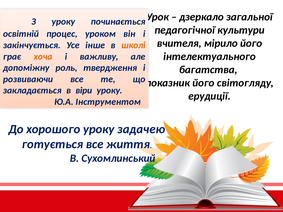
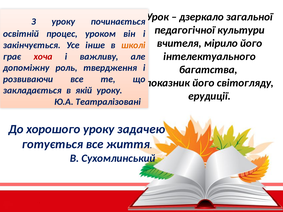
хоча colour: orange -> red (43, 57)
віри: віри -> якій (84, 91)
Інструментом: Інструментом -> Театралізовані (108, 102)
